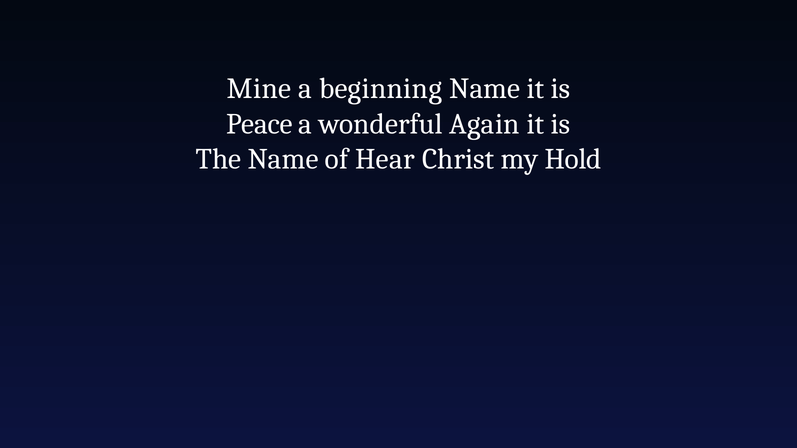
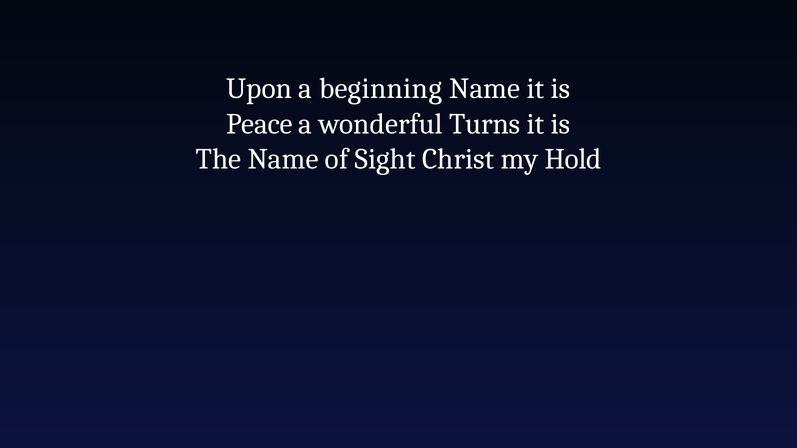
Mine: Mine -> Upon (259, 89)
Again: Again -> Turns (485, 124)
Hear: Hear -> Sight (385, 159)
